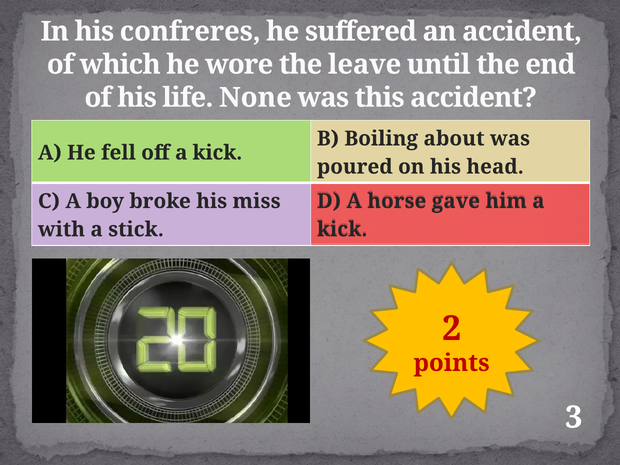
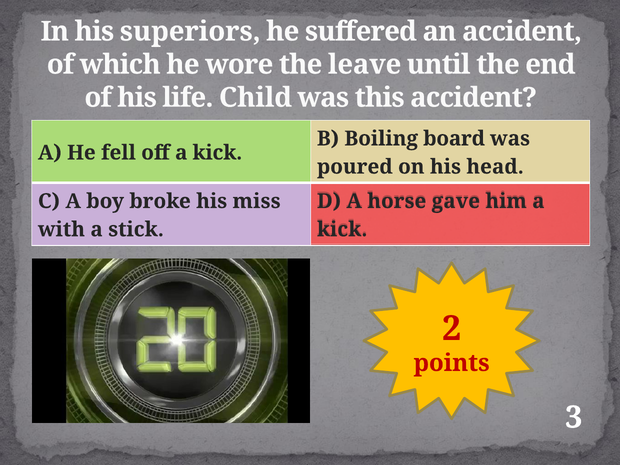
confreres: confreres -> superiors (190, 31)
None: None -> Child (256, 98)
about: about -> board (454, 139)
